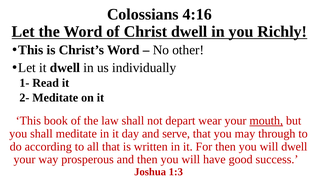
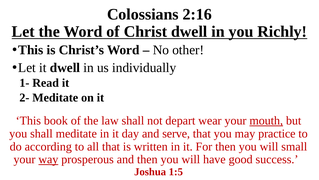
4:16: 4:16 -> 2:16 (197, 14)
through: through -> practice (277, 133)
will dwell: dwell -> small (294, 146)
way underline: none -> present (48, 159)
1:3: 1:3 -> 1:5 (176, 171)
